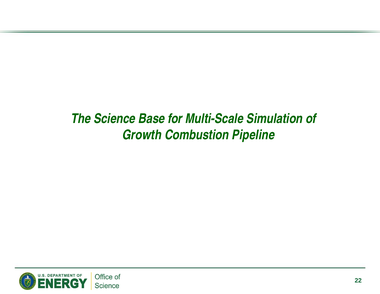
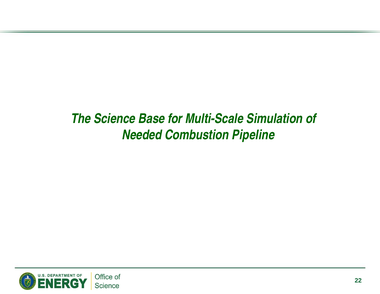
Growth: Growth -> Needed (142, 135)
